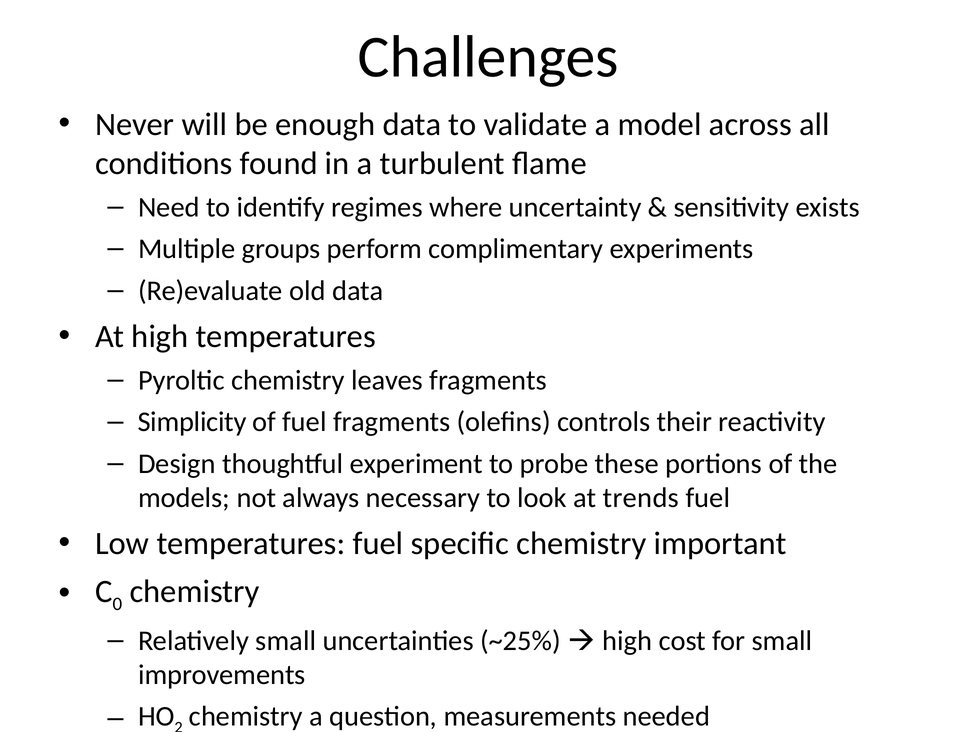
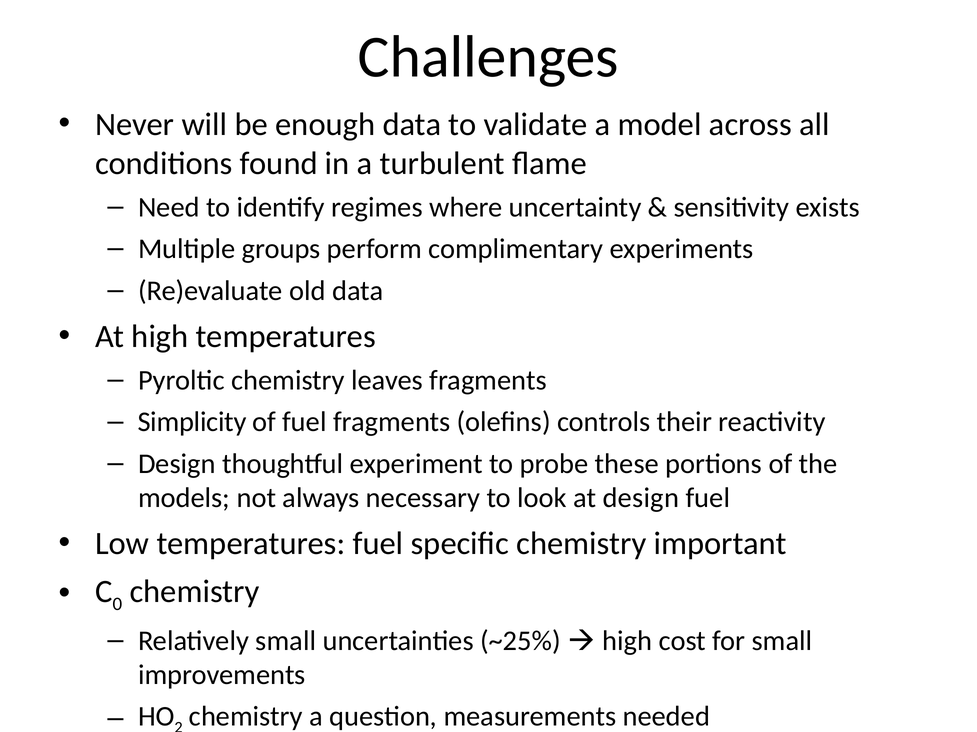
at trends: trends -> design (641, 498)
